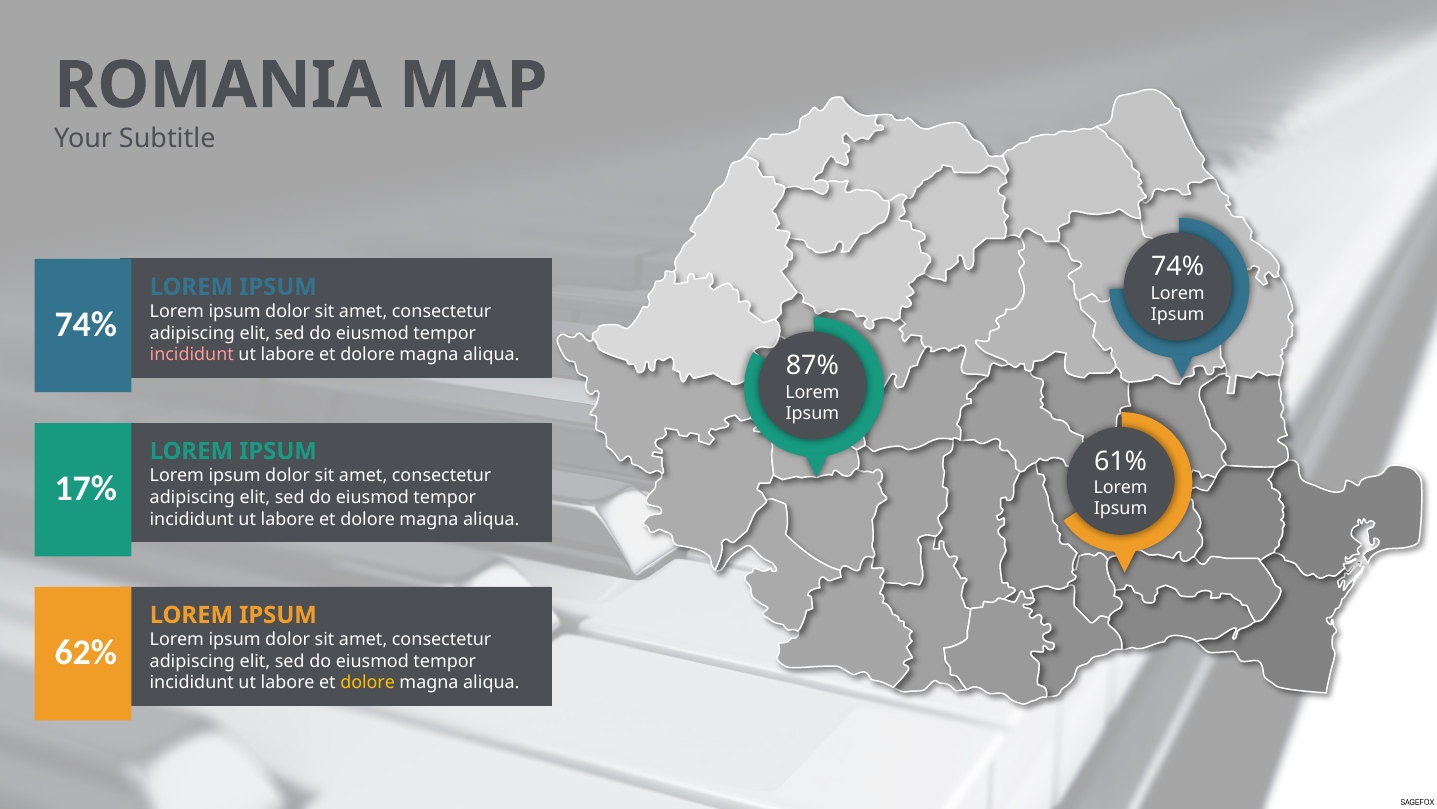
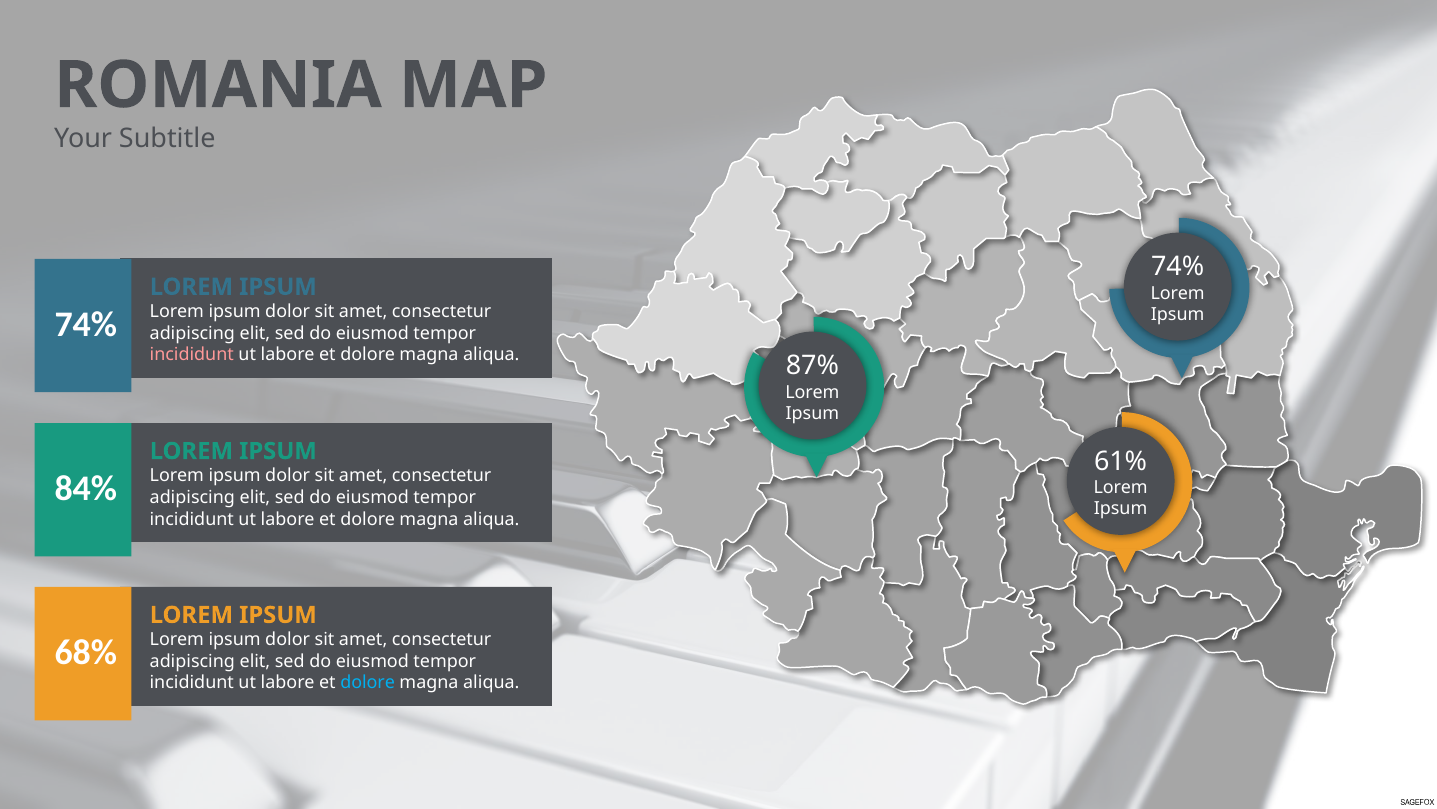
17%: 17% -> 84% (86, 488)
62%: 62% -> 68% (86, 652)
dolore colour: yellow -> light blue (368, 682)
